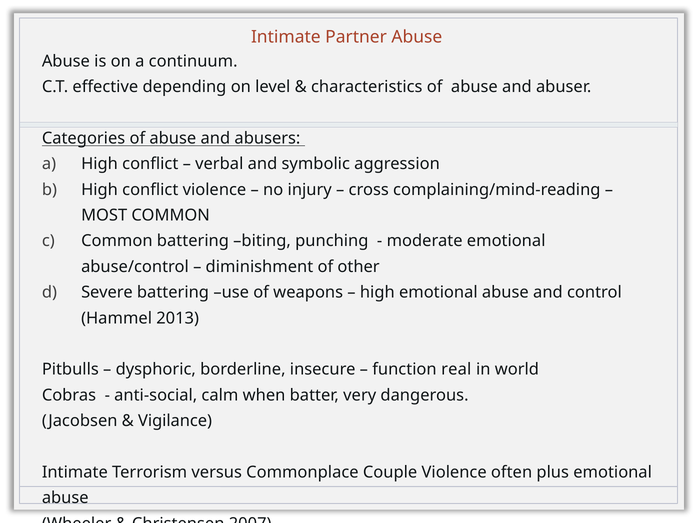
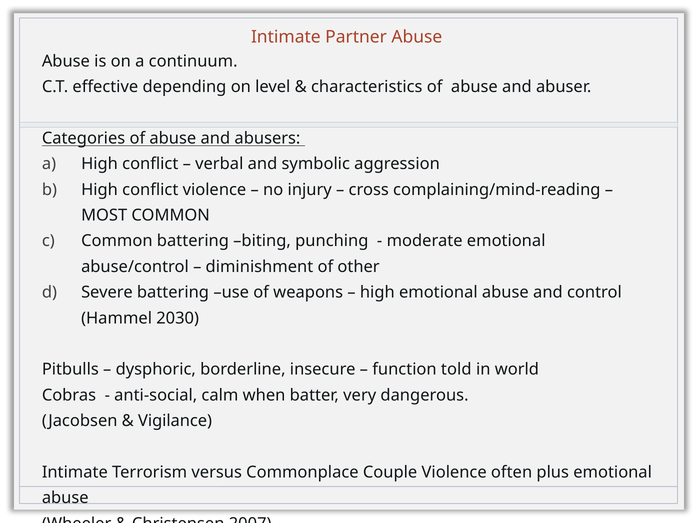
2013: 2013 -> 2030 (178, 318)
real: real -> told (456, 370)
